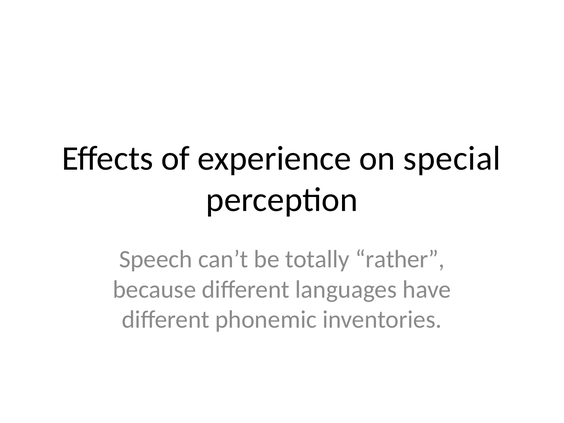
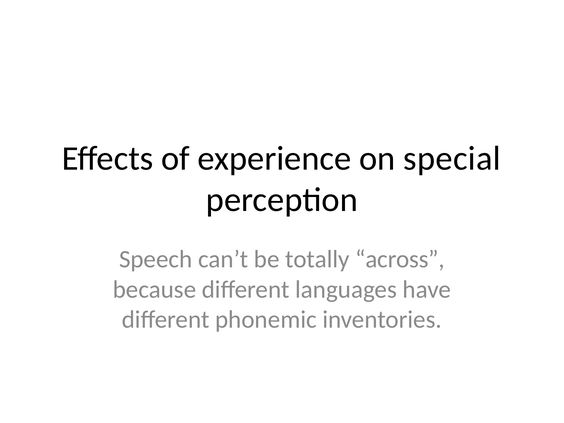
rather: rather -> across (400, 259)
